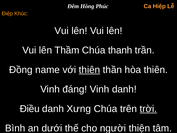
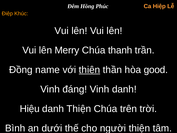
Thầm: Thầm -> Merry (67, 50)
hòa thiên: thiên -> good (156, 70)
Điều: Điều -> Hiệu (30, 109)
danh Xưng: Xưng -> Thiện (79, 109)
trời underline: present -> none (148, 109)
